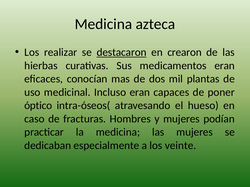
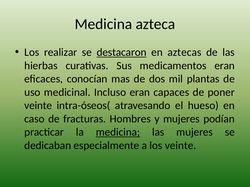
crearon: crearon -> aztecas (184, 52)
óptico: óptico -> veinte (38, 106)
medicina underline: none -> present (118, 132)
